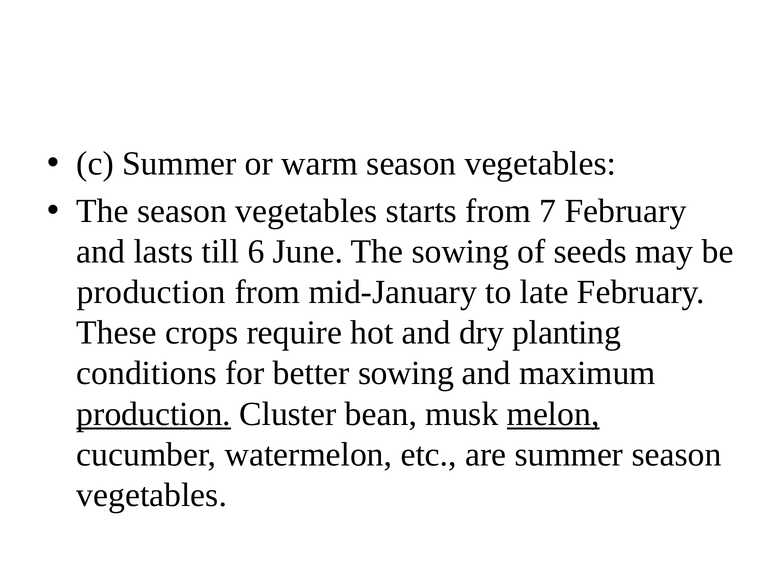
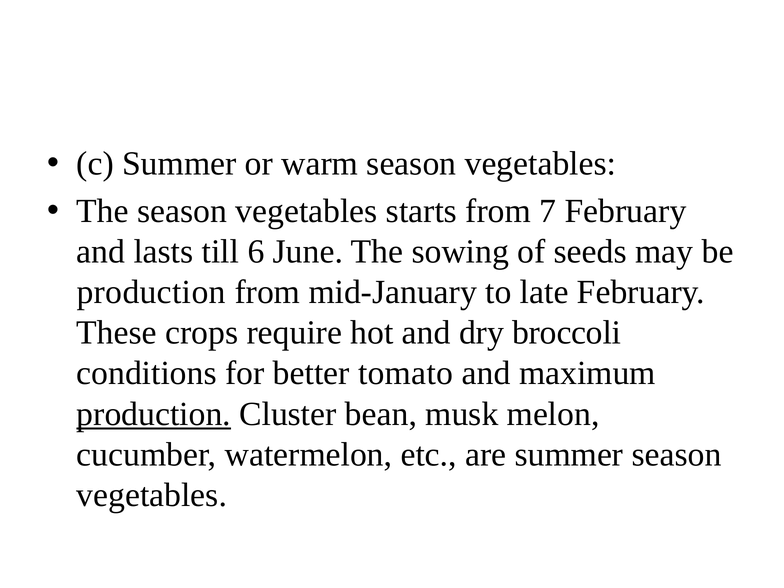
planting: planting -> broccoli (567, 333)
better sowing: sowing -> tomato (406, 373)
melon underline: present -> none (553, 414)
